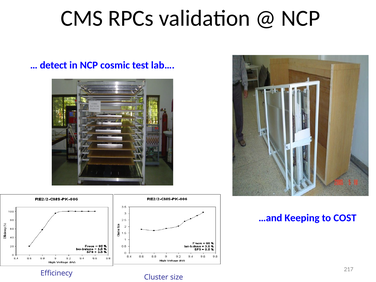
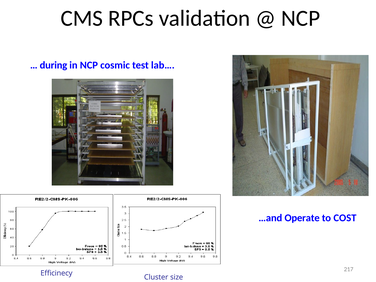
detect: detect -> during (53, 65)
Keeping: Keeping -> Operate (302, 218)
